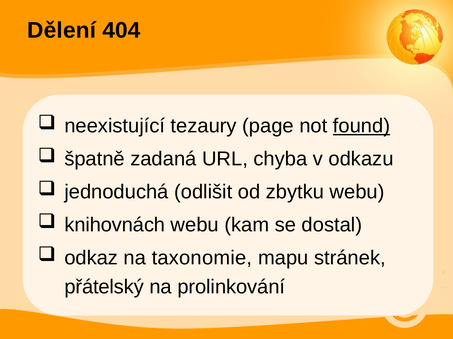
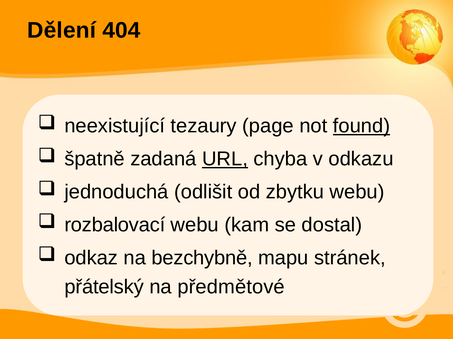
URL underline: none -> present (225, 159)
knihovnách: knihovnách -> rozbalovací (115, 225)
taxonomie: taxonomie -> bezchybně (202, 258)
prolinkování: prolinkování -> předmětové (231, 287)
